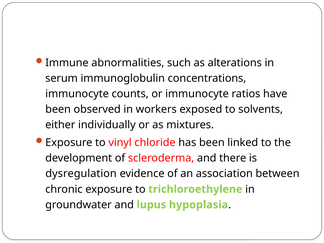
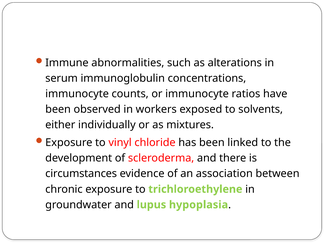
dysregulation: dysregulation -> circumstances (81, 174)
